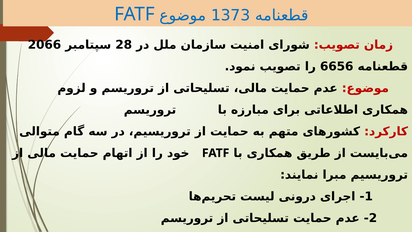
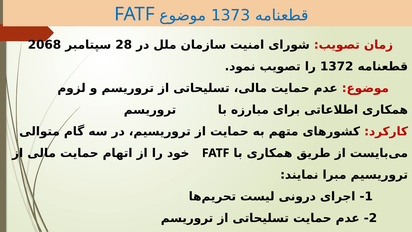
2066: 2066 -> 2068 (44, 45)
6656: 6656 -> 1372 (337, 66)
